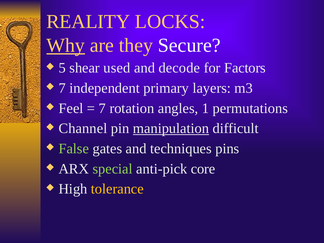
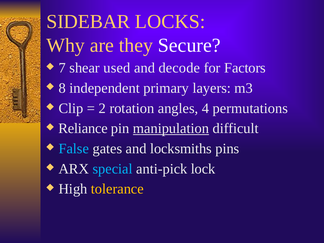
REALITY: REALITY -> SIDEBAR (88, 22)
Why underline: present -> none (66, 45)
5: 5 -> 7 (62, 68)
7: 7 -> 8 (62, 88)
Feel: Feel -> Clip (71, 108)
7: 7 -> 2 (102, 108)
1: 1 -> 4 (206, 108)
Channel: Channel -> Reliance (83, 128)
False colour: light green -> light blue (74, 149)
techniques: techniques -> locksmiths (181, 149)
special colour: light green -> light blue (113, 169)
core: core -> lock (203, 169)
